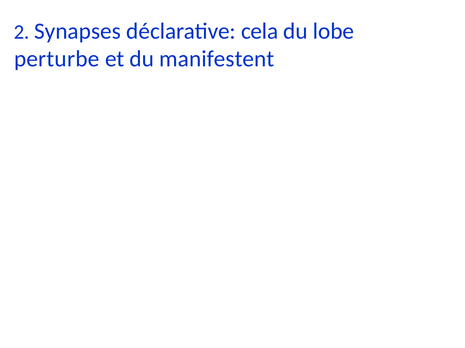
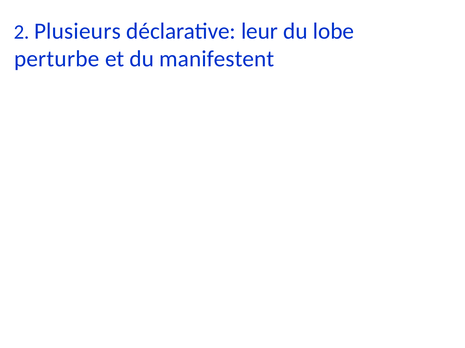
Synapses: Synapses -> Plusieurs (77, 31)
cela: cela -> leur (260, 31)
